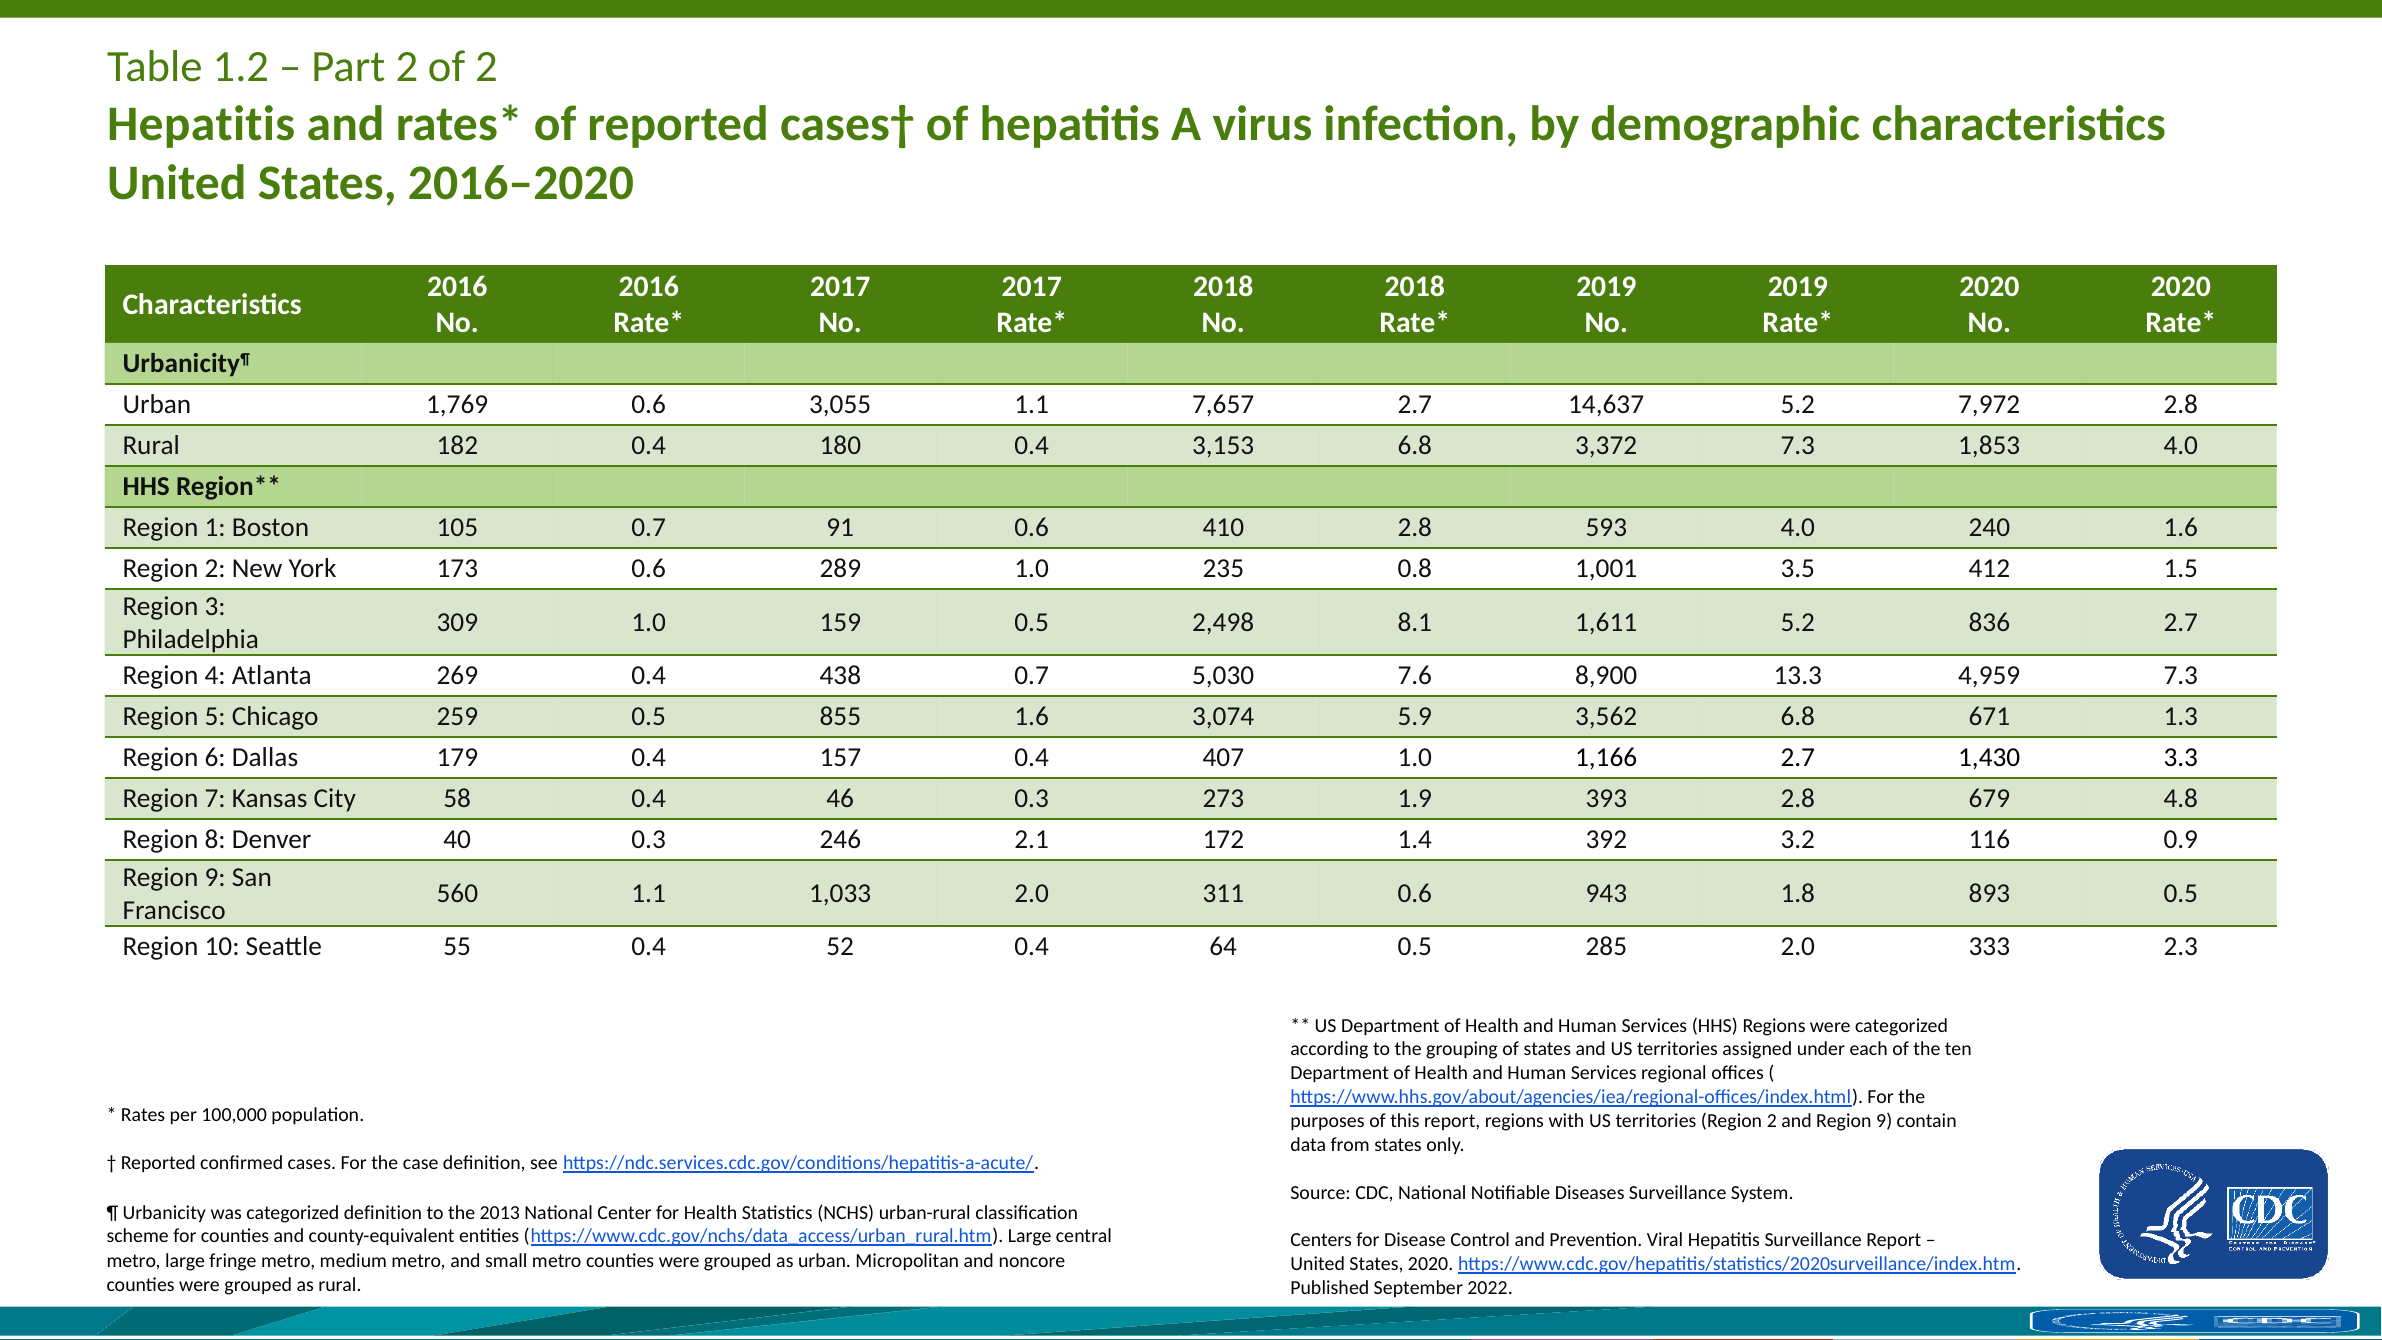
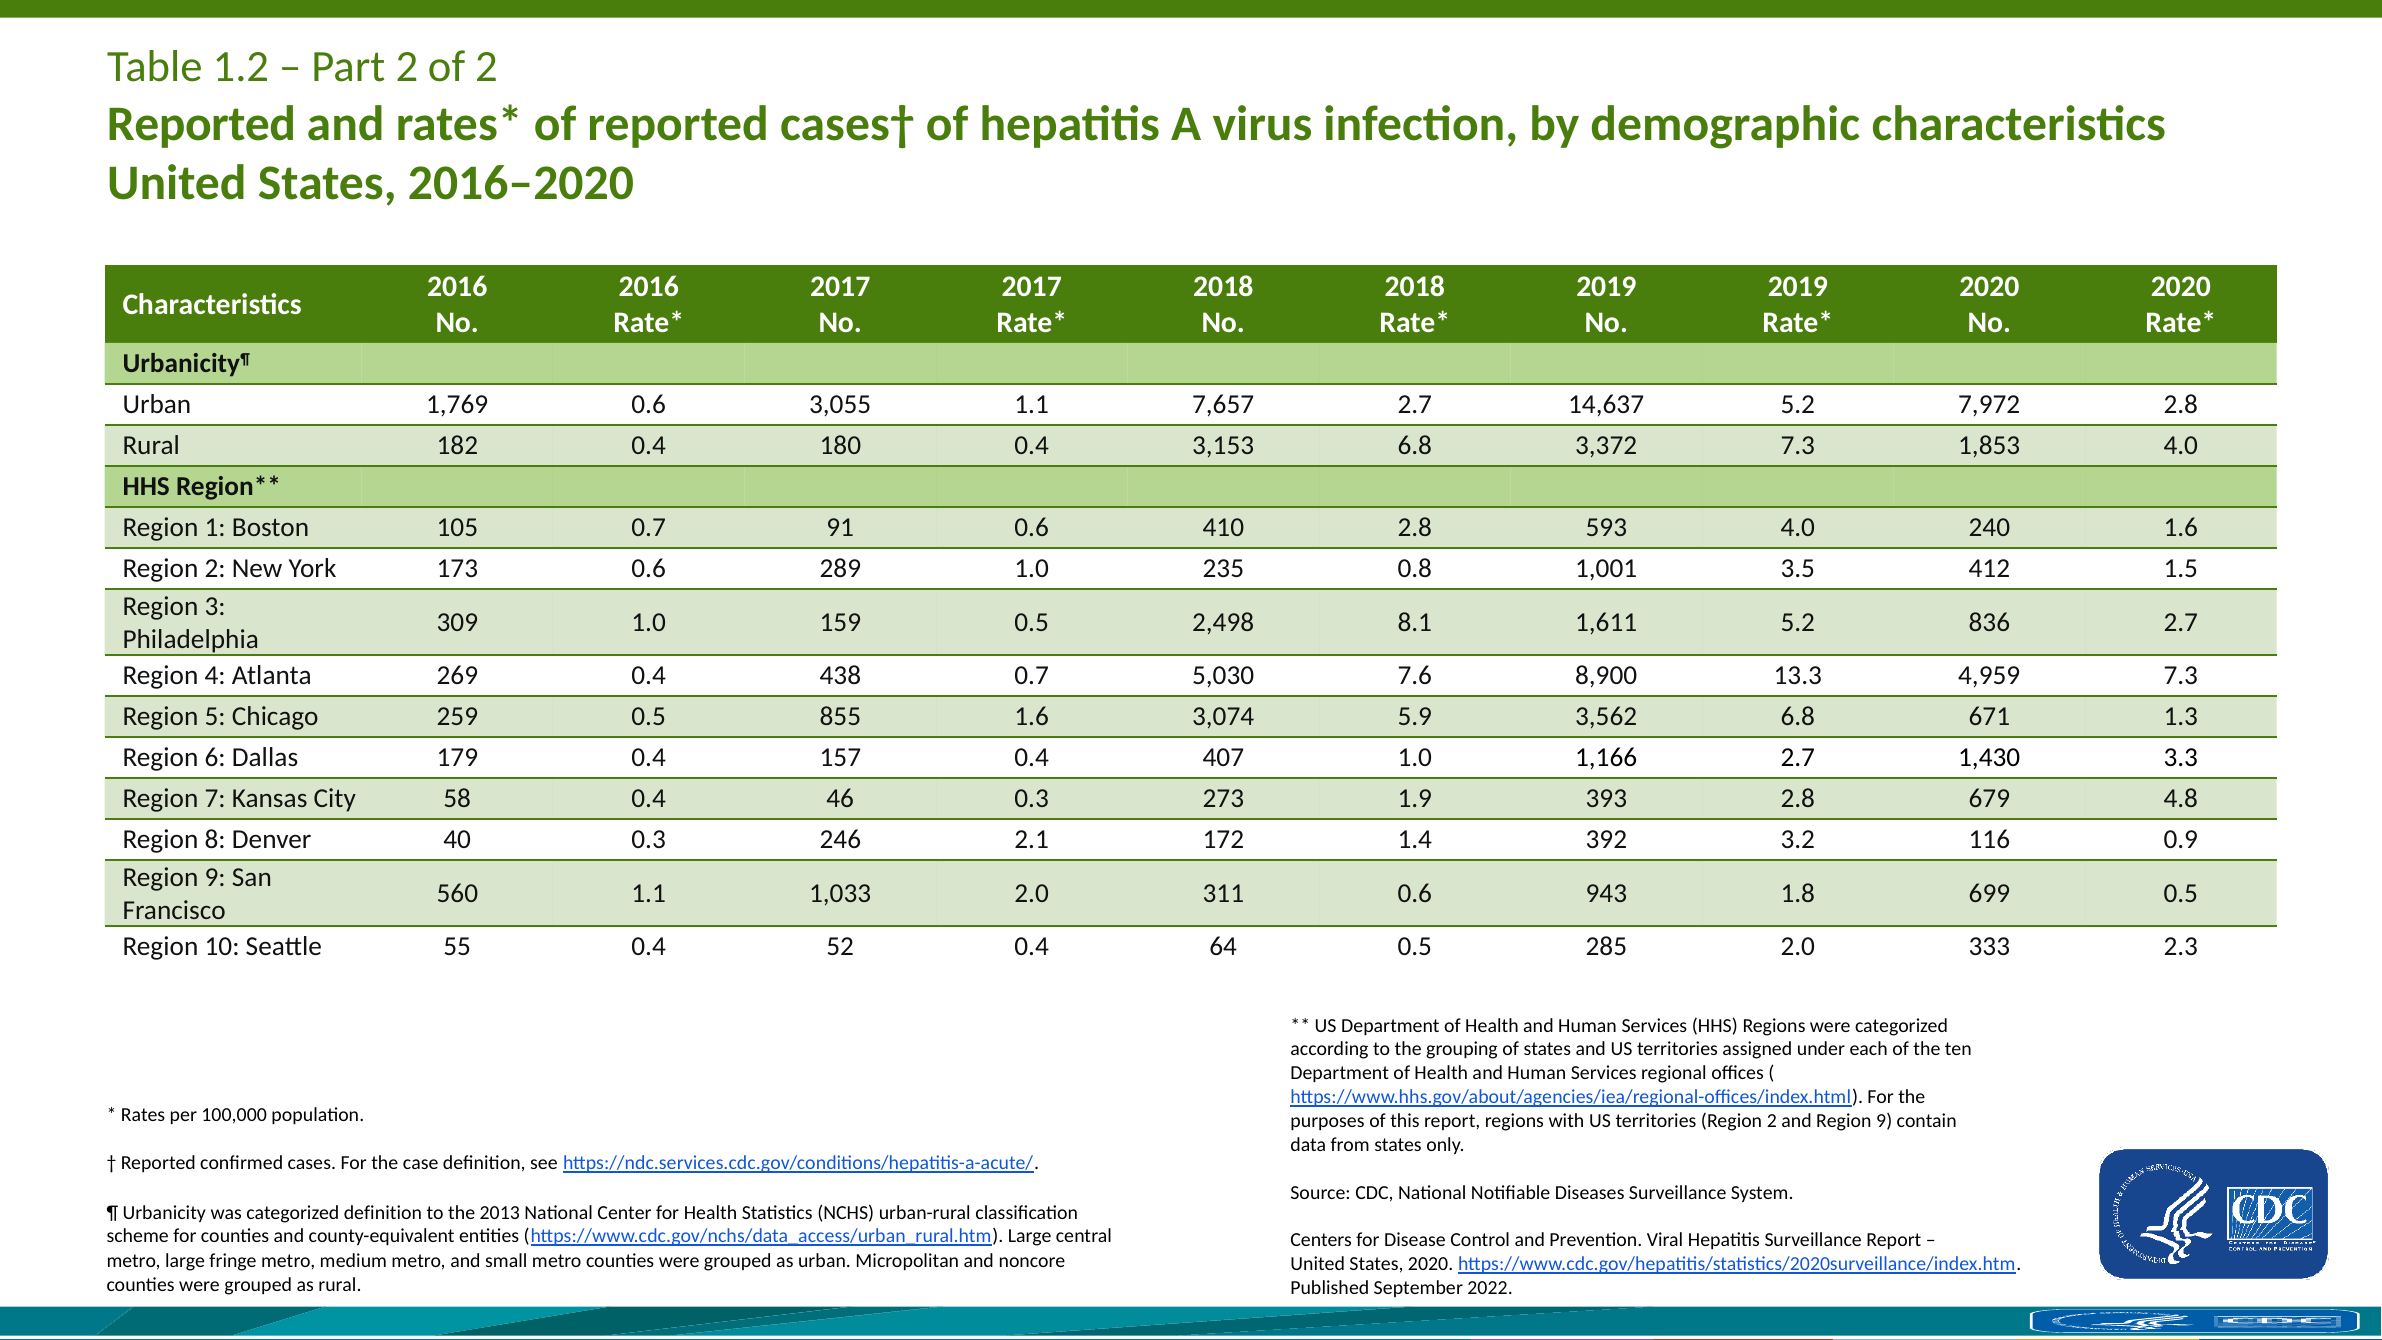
Hepatitis: Hepatitis -> Reported (202, 124)
893: 893 -> 699 (1989, 893)
